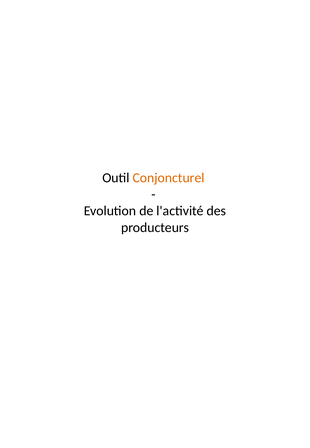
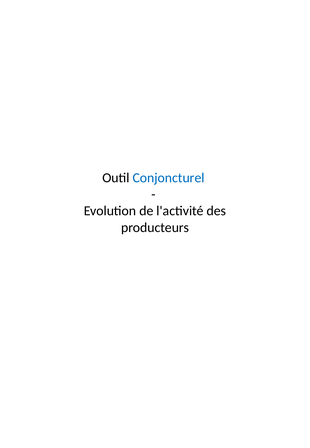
Conjoncturel colour: orange -> blue (169, 178)
